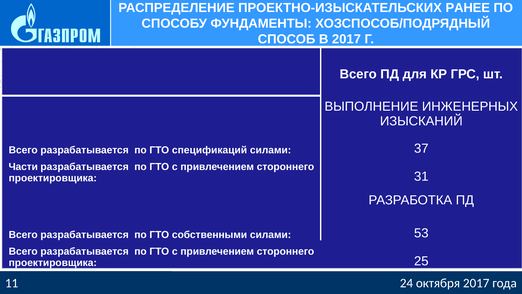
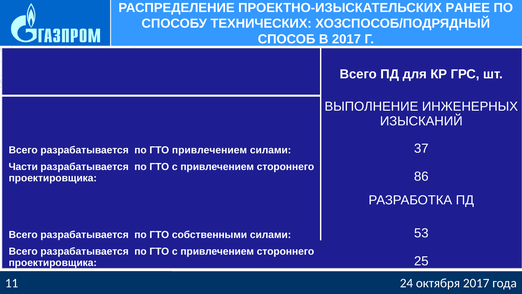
ФУНДАМЕНТЫ: ФУНДАМЕНТЫ -> ТЕХНИЧЕСКИХ (261, 23)
ГТО спецификаций: спецификаций -> привлечением (210, 150)
31: 31 -> 86 (421, 176)
